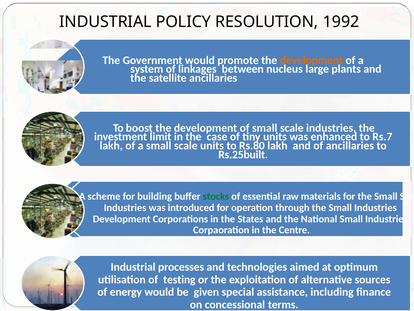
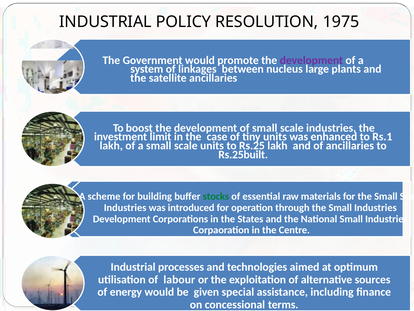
1992: 1992 -> 1975 (341, 22)
development colour: orange -> purple (311, 60)
Rs.7: Rs.7 -> Rs.1 (382, 137)
Rs.80: Rs.80 -> Rs.25 (252, 145)
testing: testing -> labour (179, 279)
